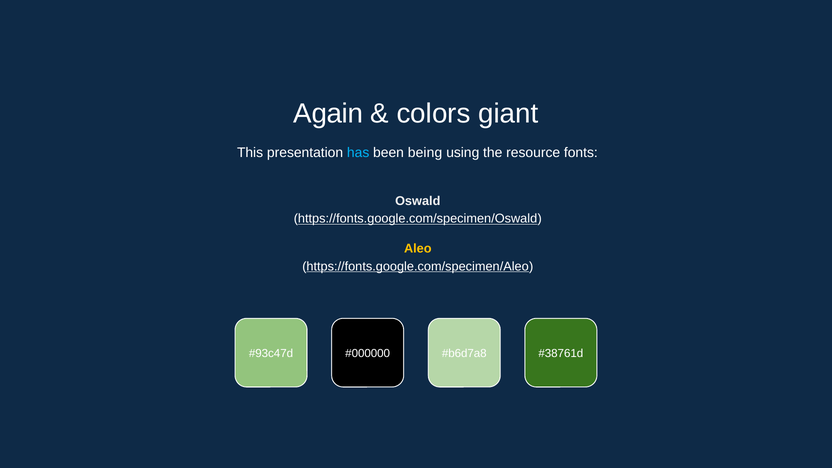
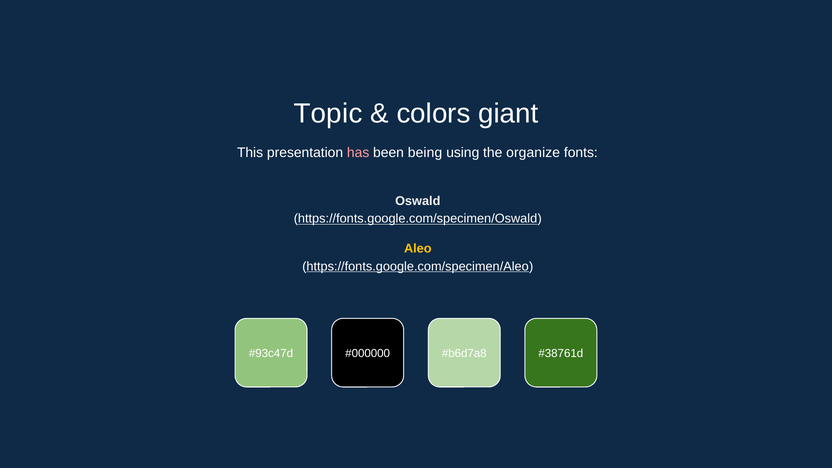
Again: Again -> Topic (328, 114)
has colour: light blue -> pink (358, 153)
resource: resource -> organize (533, 153)
